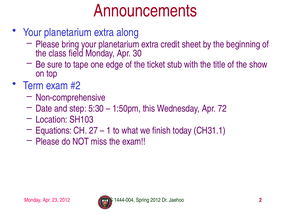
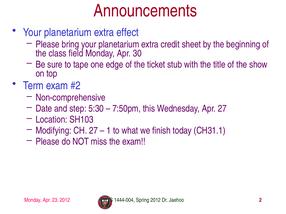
along: along -> effect (128, 33)
1:50pm: 1:50pm -> 7:50pm (127, 109)
Apr 72: 72 -> 27 (222, 109)
Equations: Equations -> Modifying (54, 131)
